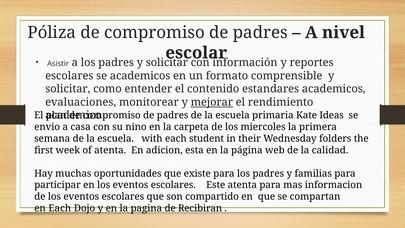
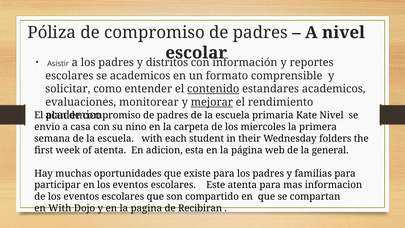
padres y solicitar: solicitar -> distritos (167, 63)
contenido underline: none -> present (213, 89)
Kate Ideas: Ideas -> Nivel (332, 115)
calidad: calidad -> general (330, 150)
en Each: Each -> With (60, 208)
